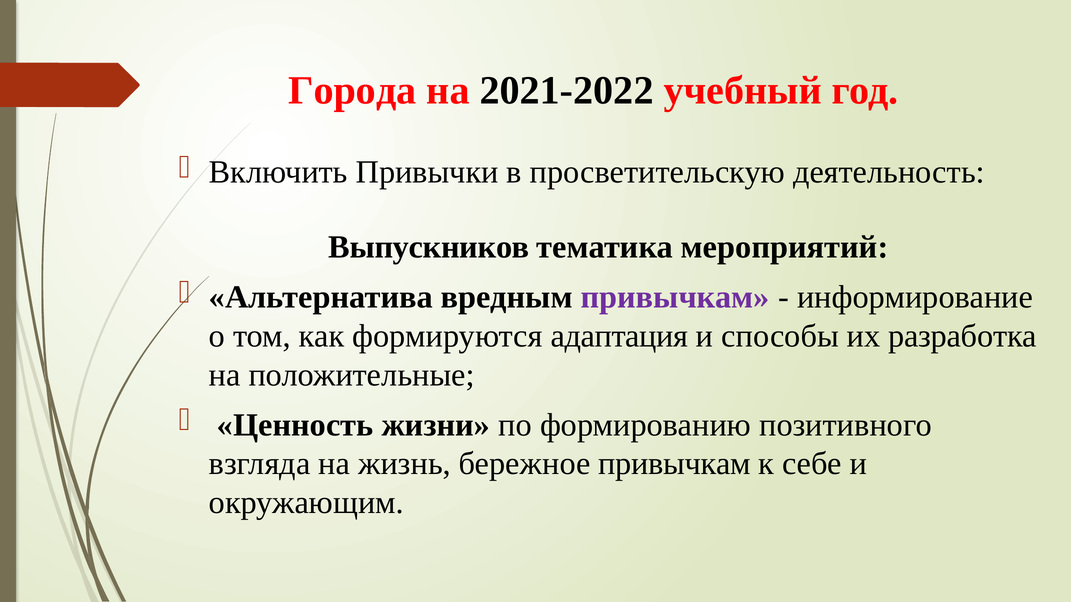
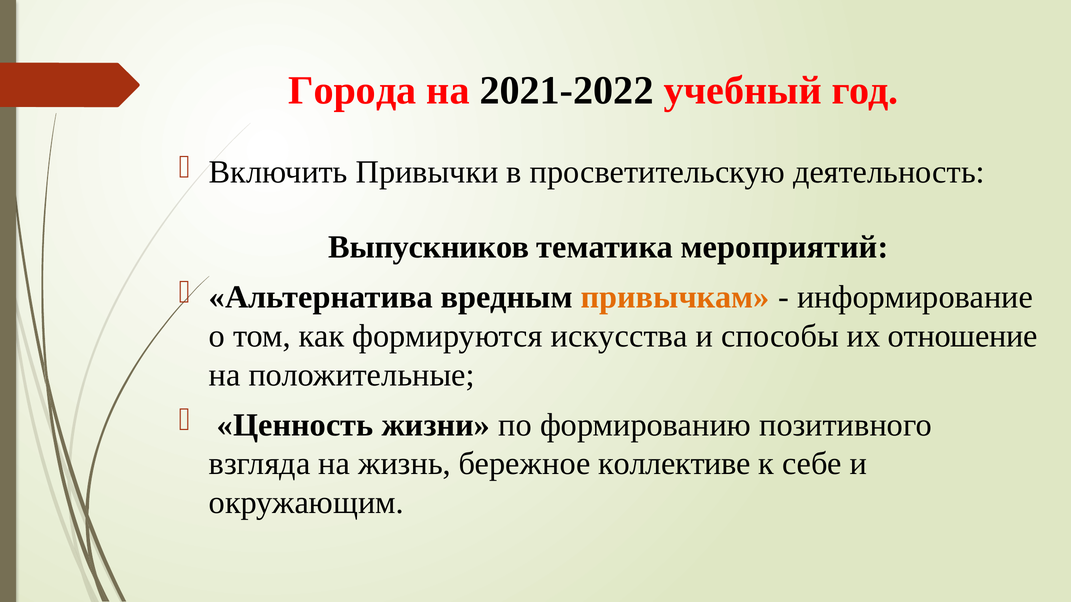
привычкам colour: purple -> orange (675, 297)
адаптация: адаптация -> искусства (619, 336)
разработка: разработка -> отношение (963, 336)
бережное привычкам: привычкам -> коллективе (674, 464)
